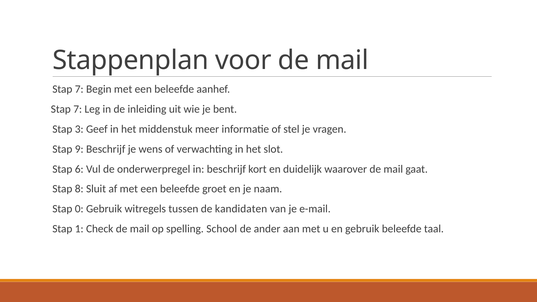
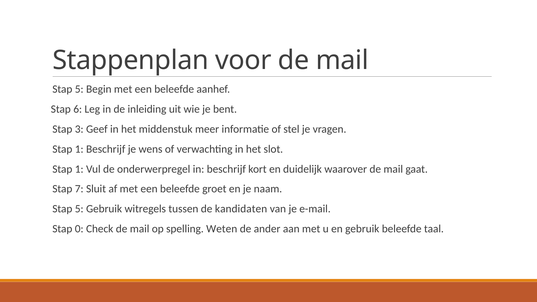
7: 7 -> 5 (79, 89)
7: 7 -> 6 (78, 109)
9: 9 -> 1 (79, 149)
6: 6 -> 1 (79, 169)
8: 8 -> 7 (79, 189)
0: 0 -> 5 (79, 209)
1: 1 -> 0 (79, 229)
School: School -> Weten (222, 229)
